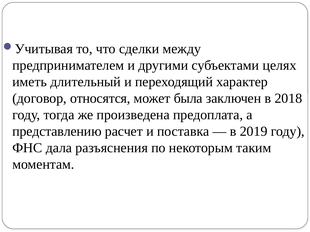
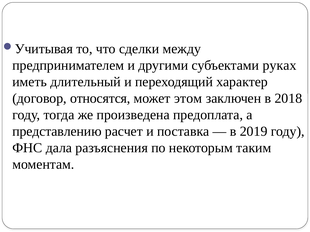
целях: целях -> руках (280, 65)
была: была -> этом (188, 99)
